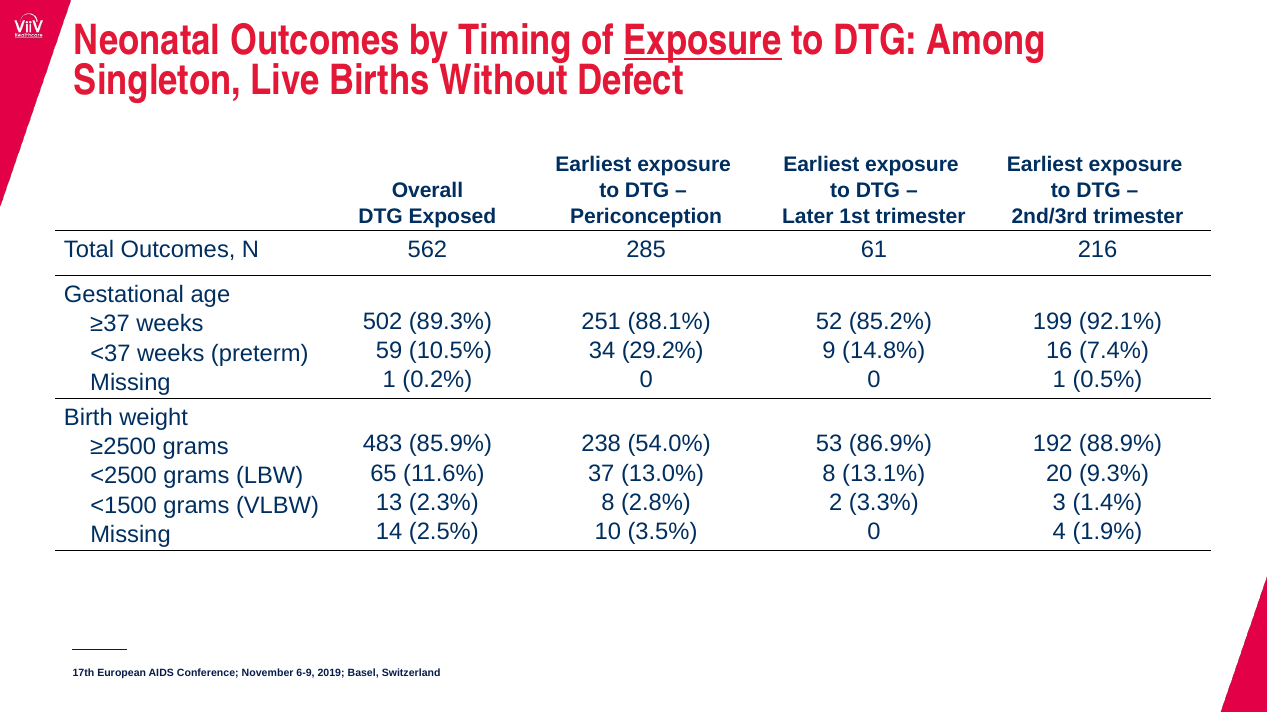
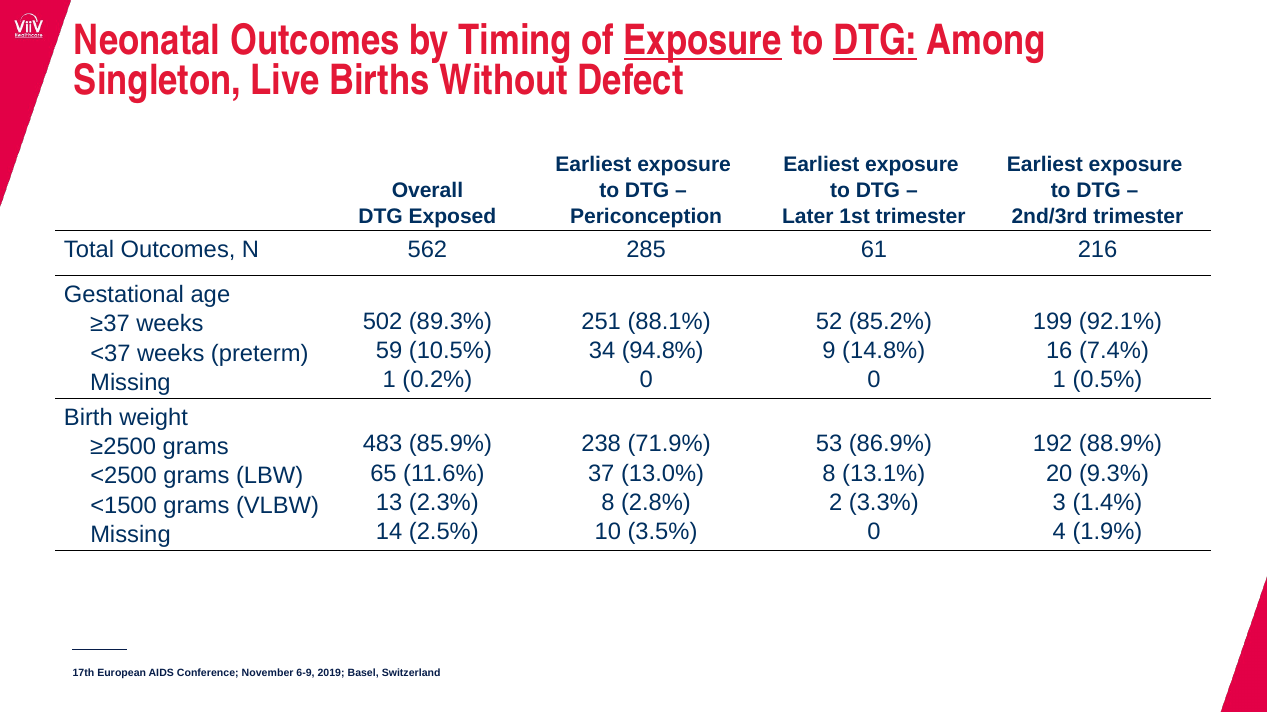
DTG underline: none -> present (875, 41)
29.2%: 29.2% -> 94.8% (663, 351)
54.0%: 54.0% -> 71.9% (669, 444)
